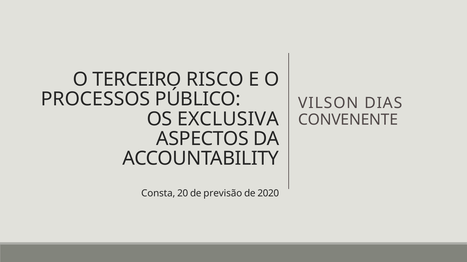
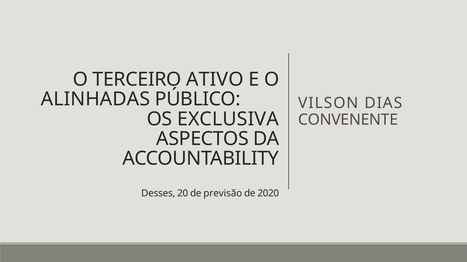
RISCO: RISCO -> ATIVO (215, 80)
PROCESSOS: PROCESSOS -> ALINHADAS (95, 99)
Consta: Consta -> Desses (158, 194)
